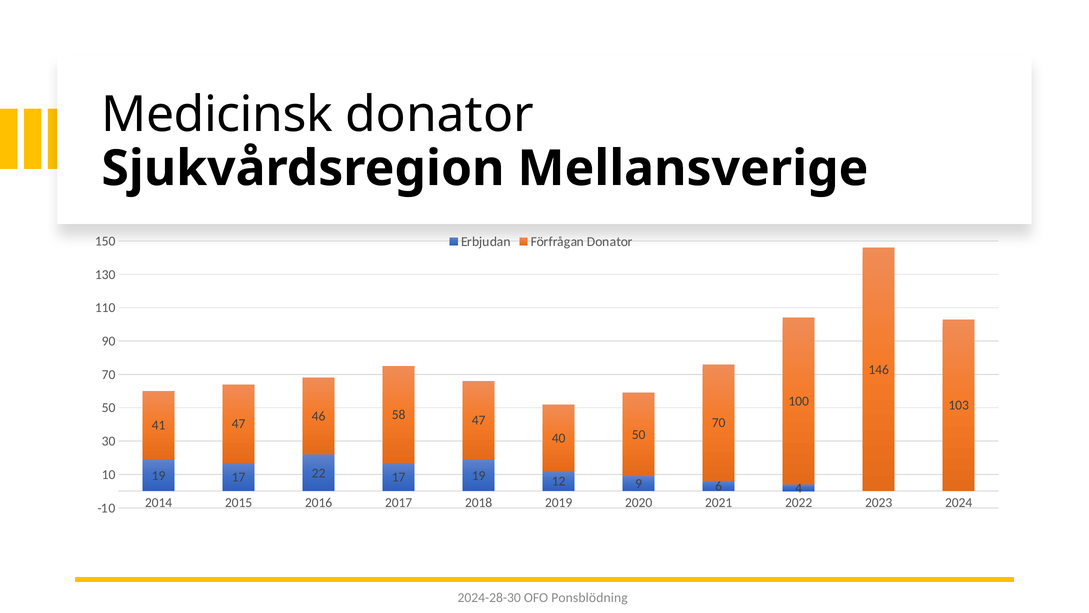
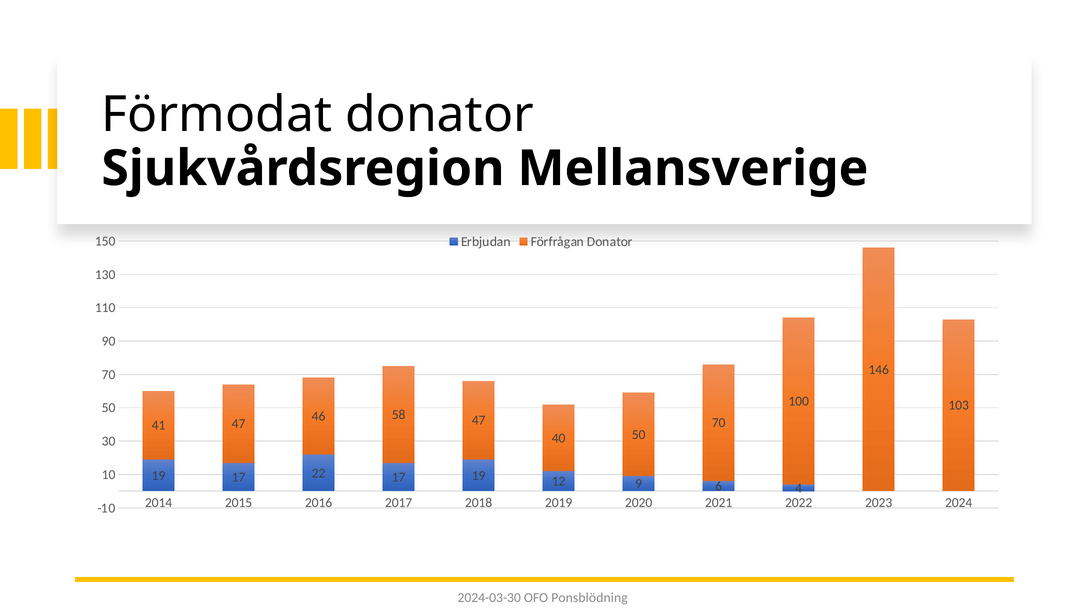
Medicinsk: Medicinsk -> Förmodat (217, 114)
2024-28-30: 2024-28-30 -> 2024-03-30 (489, 597)
